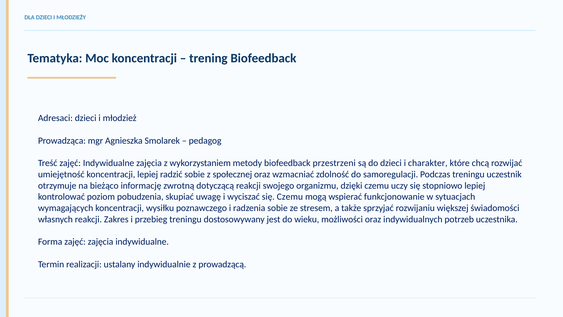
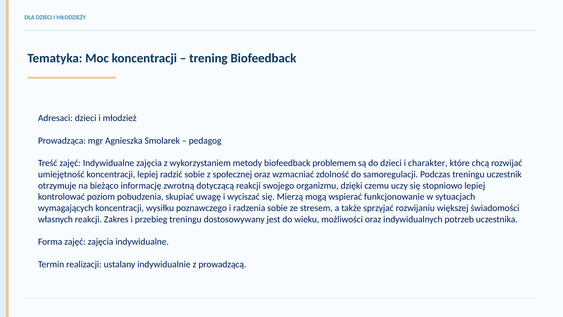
przestrzeni: przestrzeni -> problemem (334, 163)
się Czemu: Czemu -> Mierzą (290, 197)
